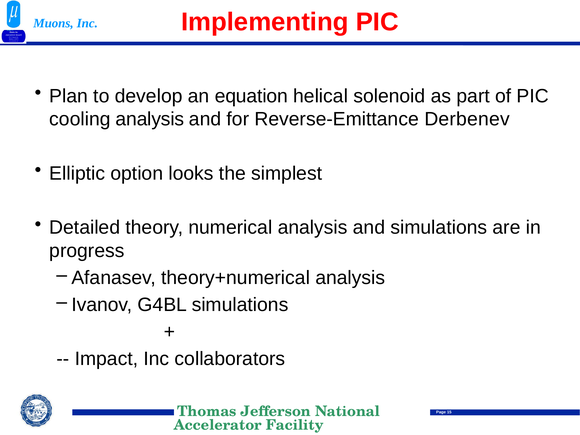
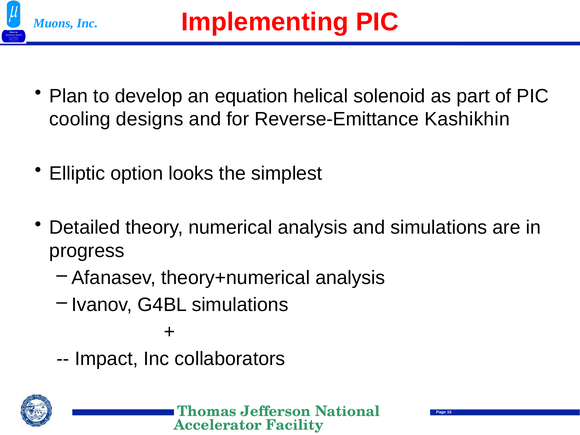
cooling analysis: analysis -> designs (150, 119)
Derbenev: Derbenev -> Kashikhin (467, 119)
